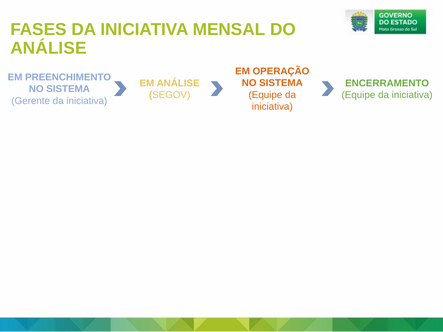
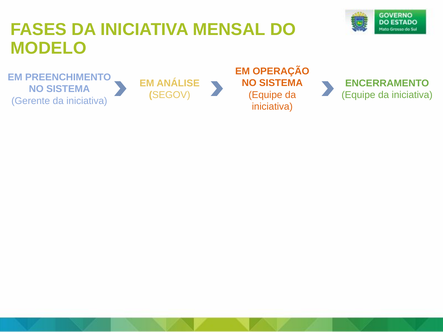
ANÁLISE: ANÁLISE -> MODELO (48, 48)
